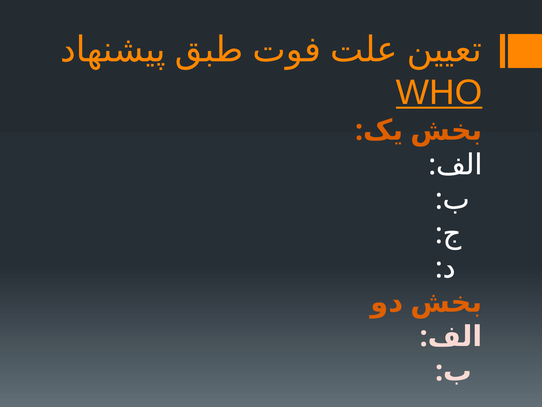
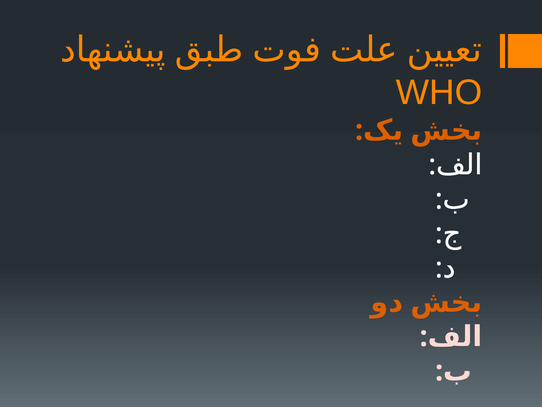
WHO underline: present -> none (439, 92)
